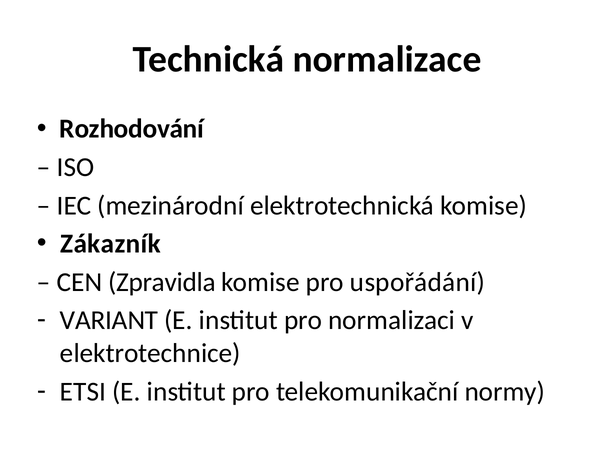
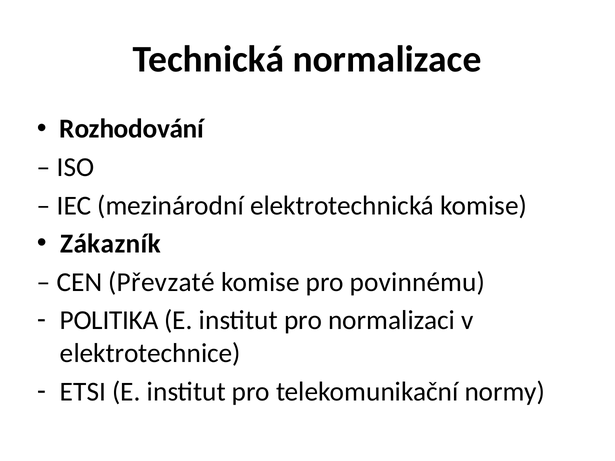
Zpravidla: Zpravidla -> Převzaté (162, 282)
uspořádání: uspořádání -> povinnému (418, 282)
VARIANT: VARIANT -> POLITIKA (109, 321)
